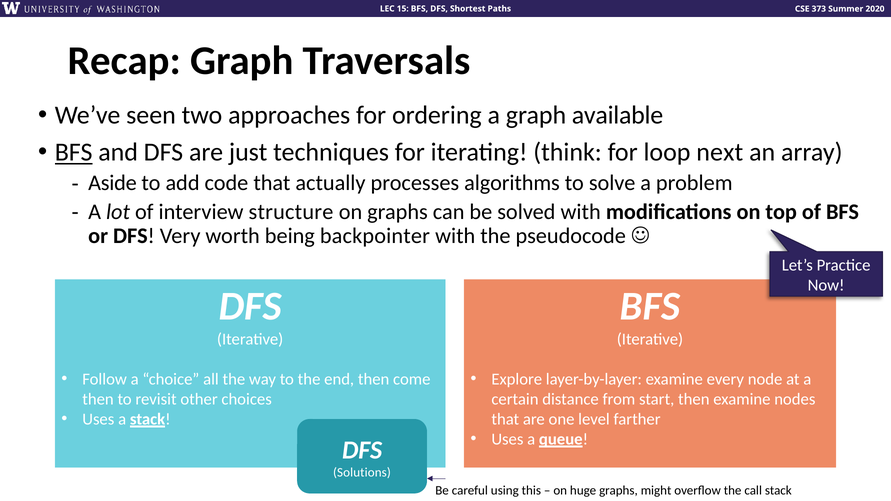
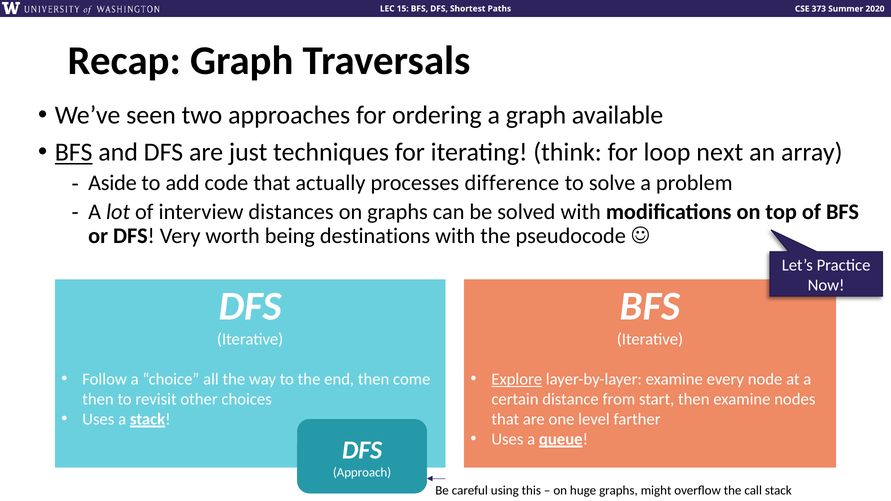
algorithms: algorithms -> difference (512, 183)
structure: structure -> distances (291, 212)
backpointer: backpointer -> destinations (375, 236)
Explore underline: none -> present (517, 379)
Solutions: Solutions -> Approach (362, 473)
